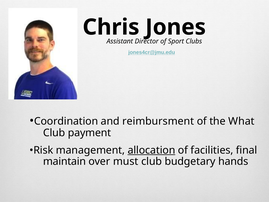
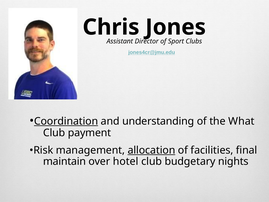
Coordination underline: none -> present (66, 121)
reimbursment: reimbursment -> understanding (158, 121)
must: must -> hotel (126, 161)
hands: hands -> nights (233, 161)
